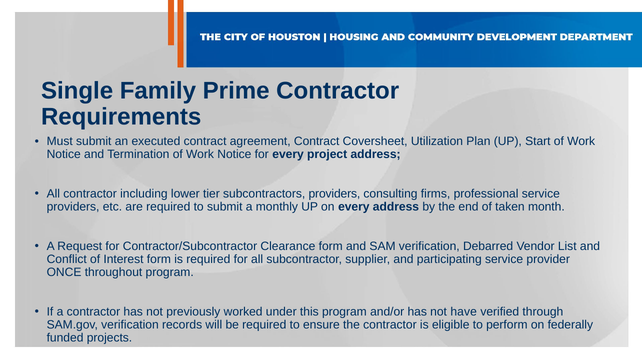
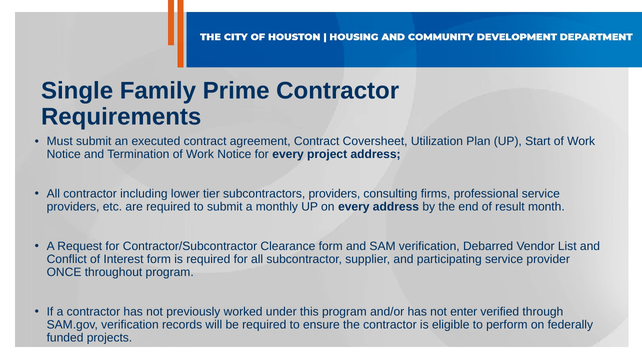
taken: taken -> result (510, 207)
have: have -> enter (464, 312)
